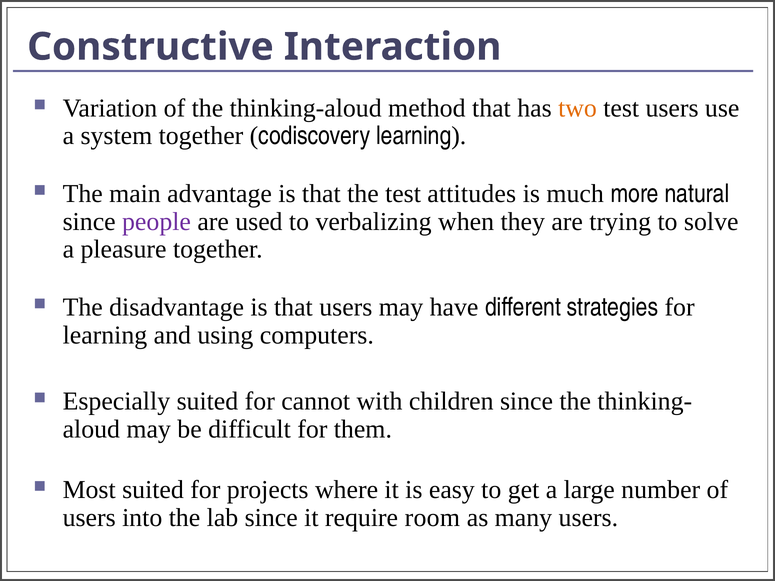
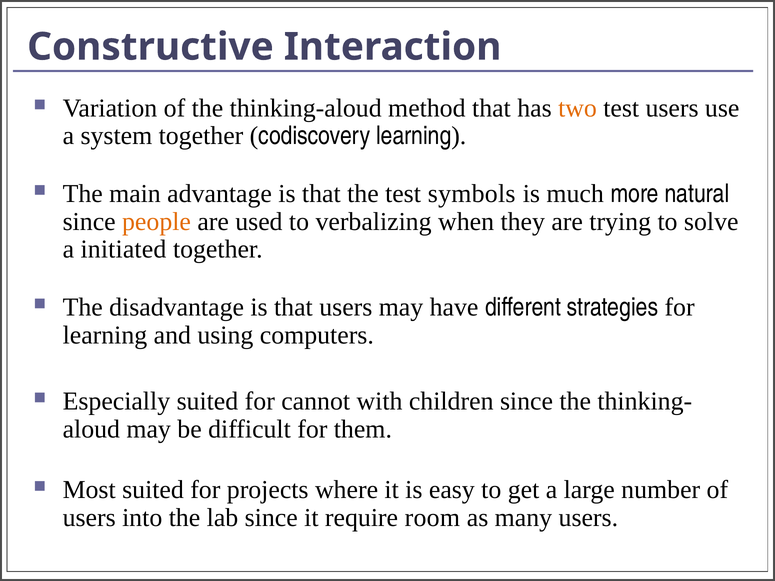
attitudes: attitudes -> symbols (472, 194)
people colour: purple -> orange (156, 222)
pleasure: pleasure -> initiated (123, 250)
